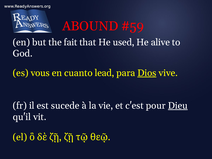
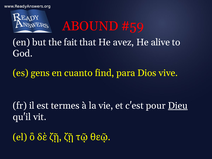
used: used -> avez (123, 42)
vous: vous -> gens (40, 73)
lead: lead -> find (105, 73)
Dios underline: present -> none (147, 73)
sucede: sucede -> termes (65, 106)
